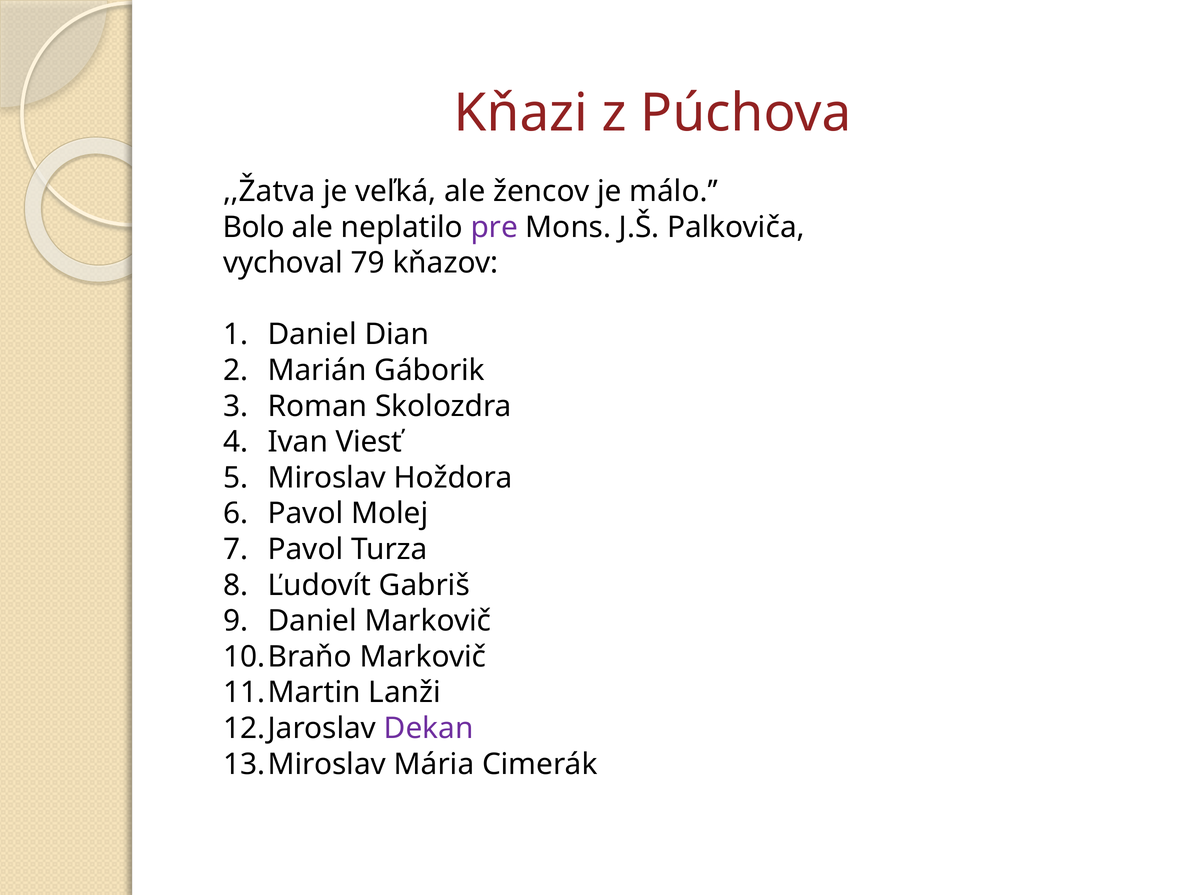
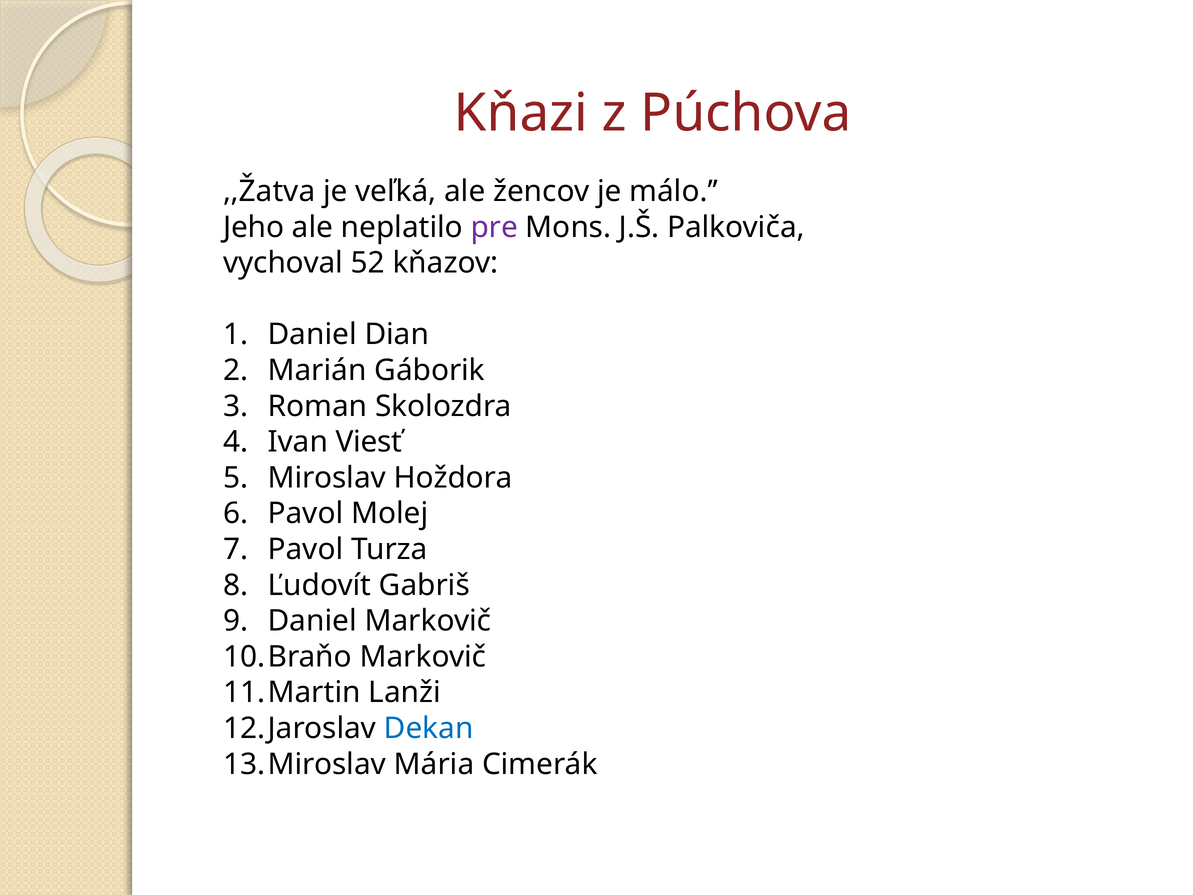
Bolo: Bolo -> Jeho (254, 227)
79: 79 -> 52 (368, 263)
Dekan colour: purple -> blue (429, 728)
